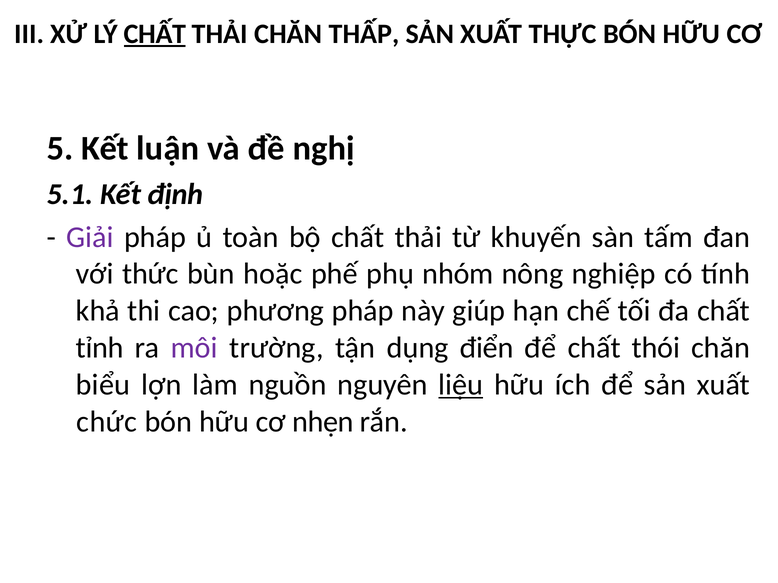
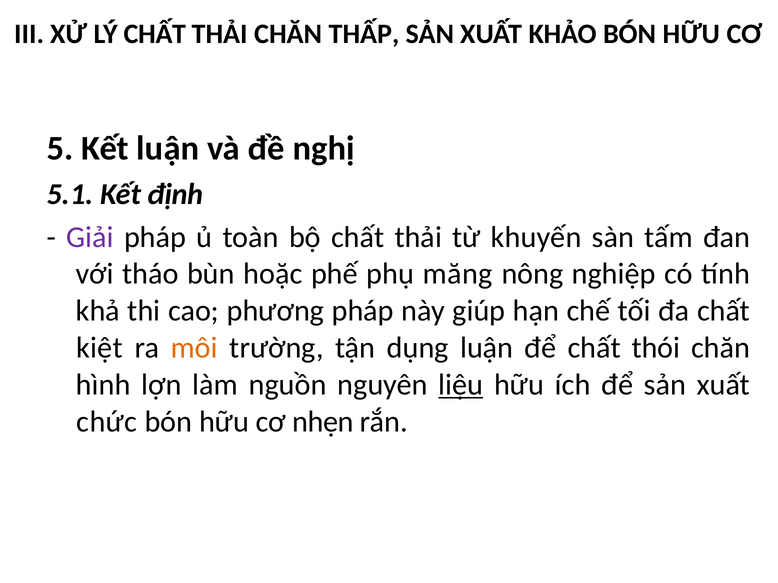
CHẤT underline: present -> none (155, 34)
THỰC: THỰC -> KHẢO (563, 34)
thức: thức -> tháo (150, 274)
nhóm: nhóm -> măng (458, 274)
tỉnh: tỉnh -> kiệt (99, 348)
môi colour: purple -> orange (194, 348)
dụng điển: điển -> luận (487, 348)
biểu: biểu -> hình (103, 385)
